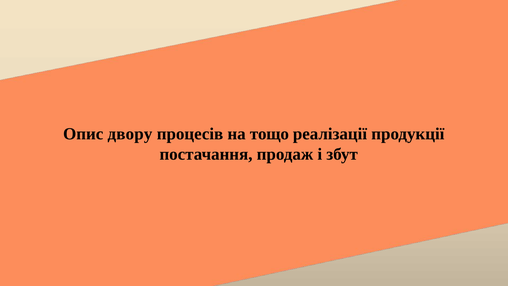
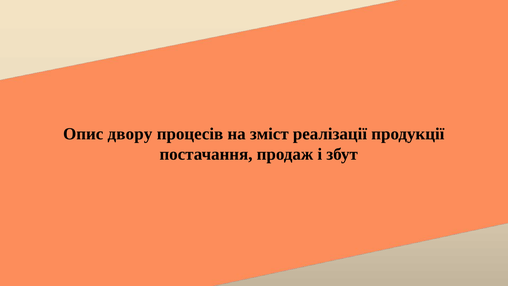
тощо: тощо -> зміст (269, 134)
